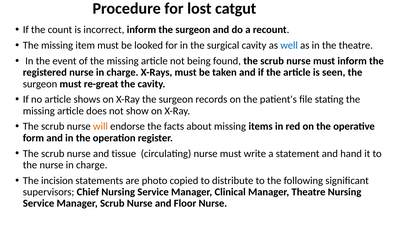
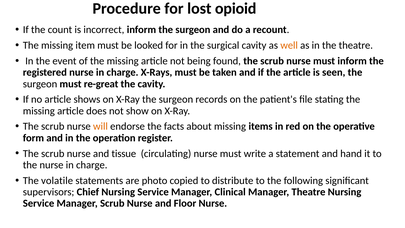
catgut: catgut -> opioid (236, 9)
well colour: blue -> orange (289, 45)
incision: incision -> volatile (57, 180)
